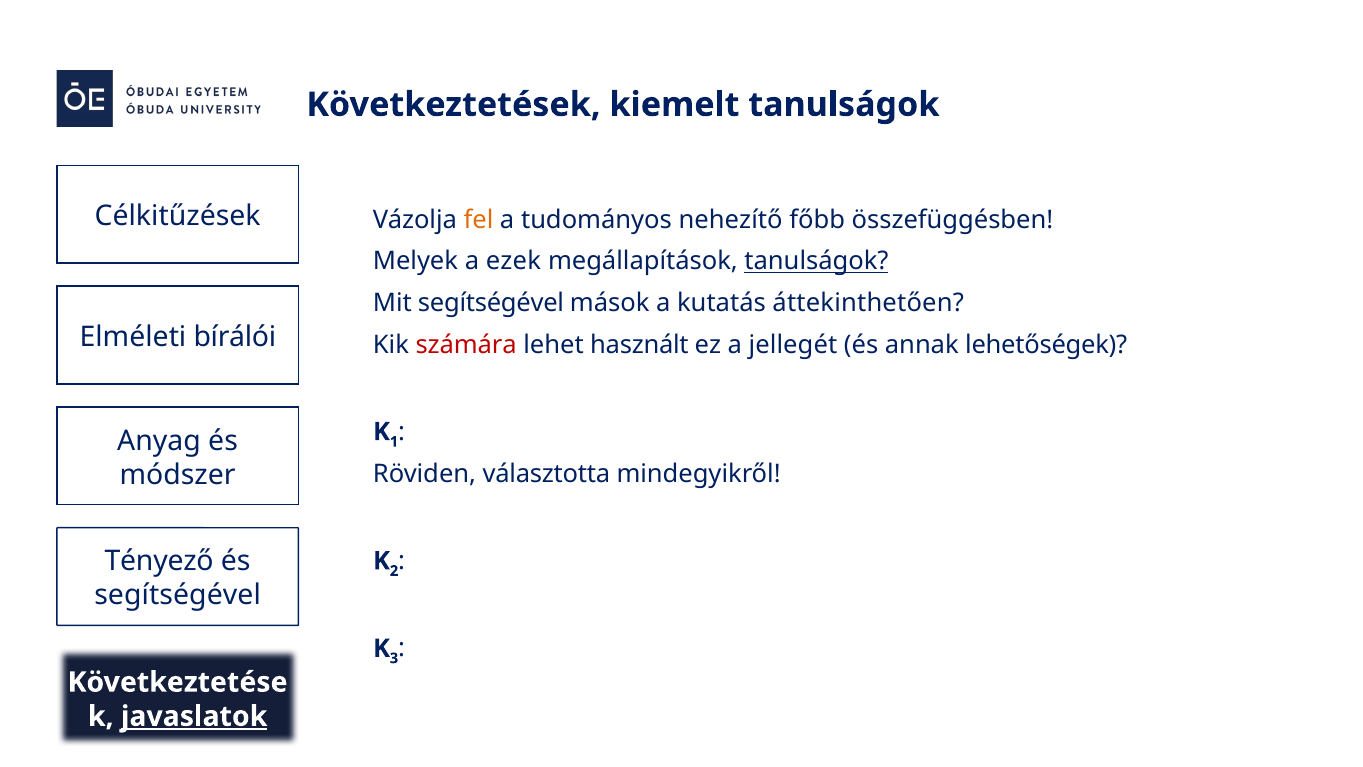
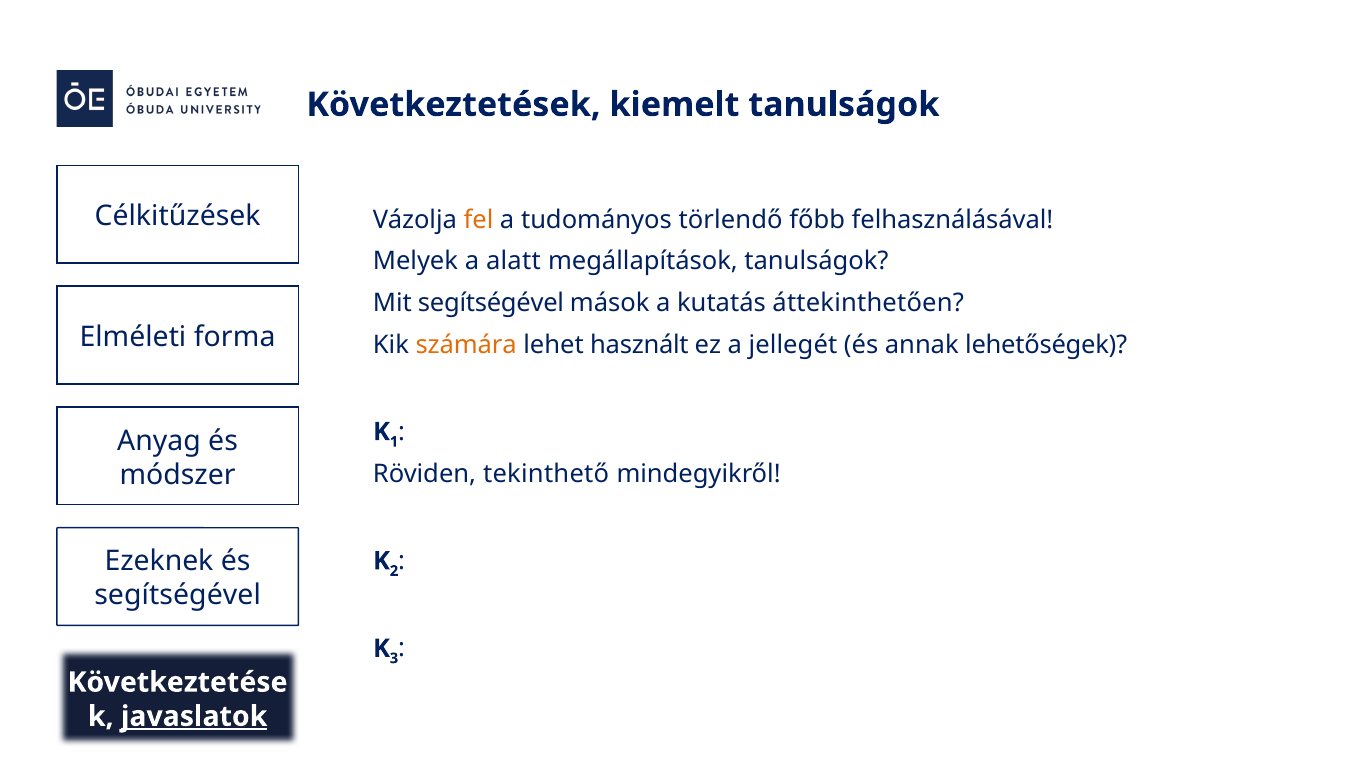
nehezítő: nehezítő -> törlendő (731, 220)
összefüggésben: összefüggésben -> felhasználásával (952, 220)
ezek: ezek -> alatt (513, 261)
tanulságok underline: present -> none (816, 261)
bírálói: bírálói -> forma (235, 337)
számára colour: red -> orange (466, 345)
választotta: választotta -> tekinthető (546, 474)
Tényező: Tényező -> Ezeknek (159, 561)
